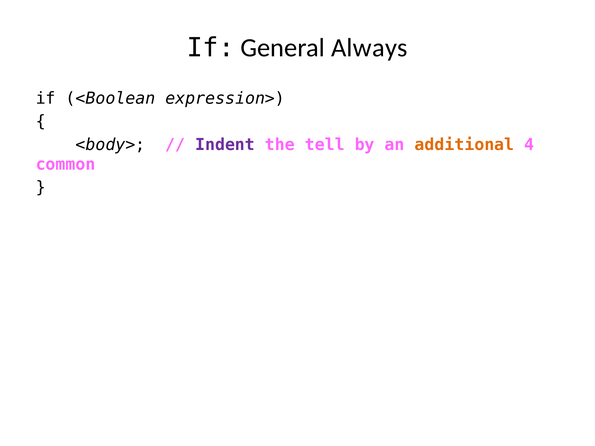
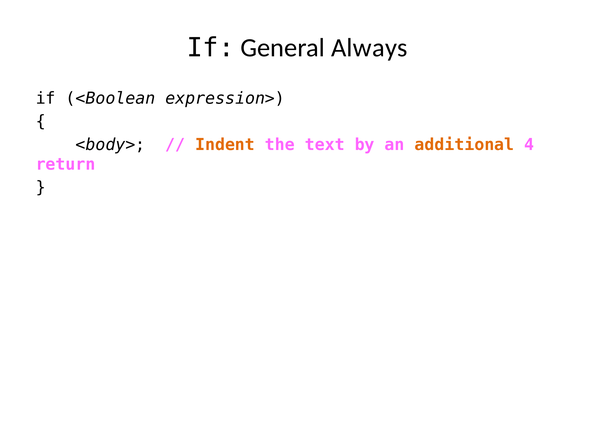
Indent colour: purple -> orange (225, 145)
tell: tell -> text (325, 145)
common: common -> return (66, 164)
